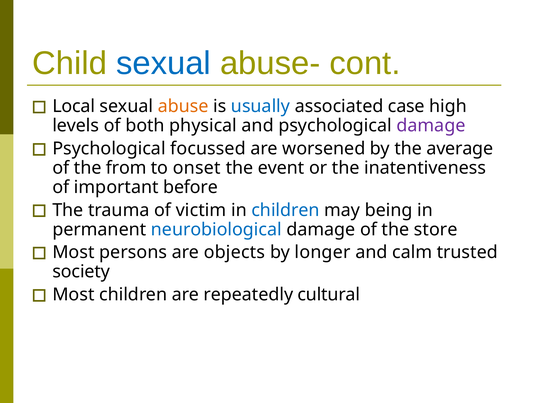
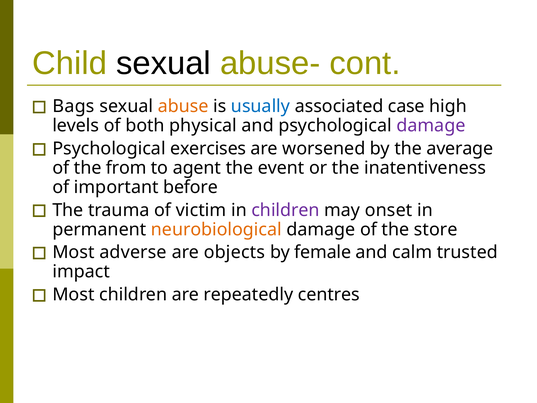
sexual colour: blue -> black (163, 63)
Local: Local -> Bags (74, 106)
focussed: focussed -> exercises (208, 148)
onset: onset -> agent (197, 168)
children colour: blue -> purple (286, 210)
being: being -> onset (389, 210)
neurobiological colour: blue -> orange (216, 229)
persons: persons -> adverse (133, 252)
longer: longer -> female (323, 252)
society: society -> impact (81, 272)
cultural: cultural -> centres (329, 294)
